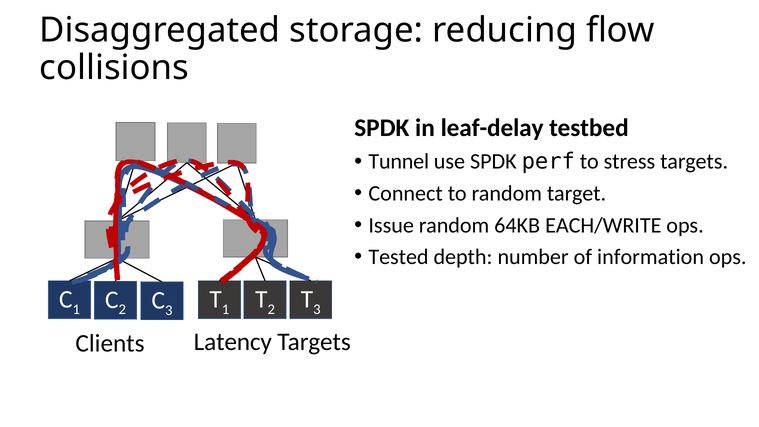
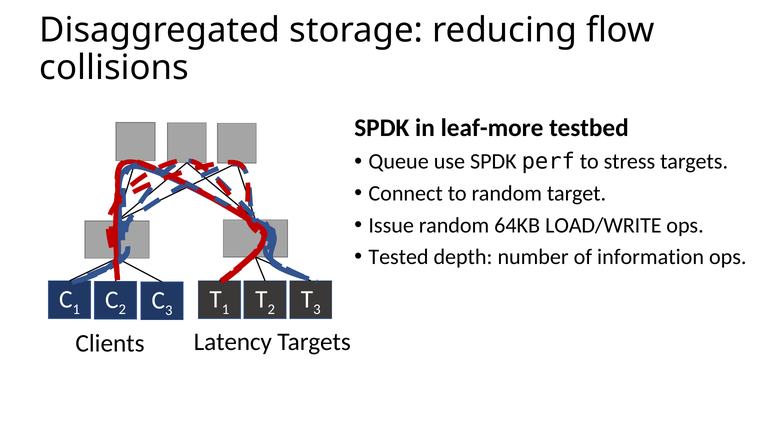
leaf-delay: leaf-delay -> leaf-more (492, 128)
Tunnel: Tunnel -> Queue (399, 162)
EACH/WRITE: EACH/WRITE -> LOAD/WRITE (603, 225)
